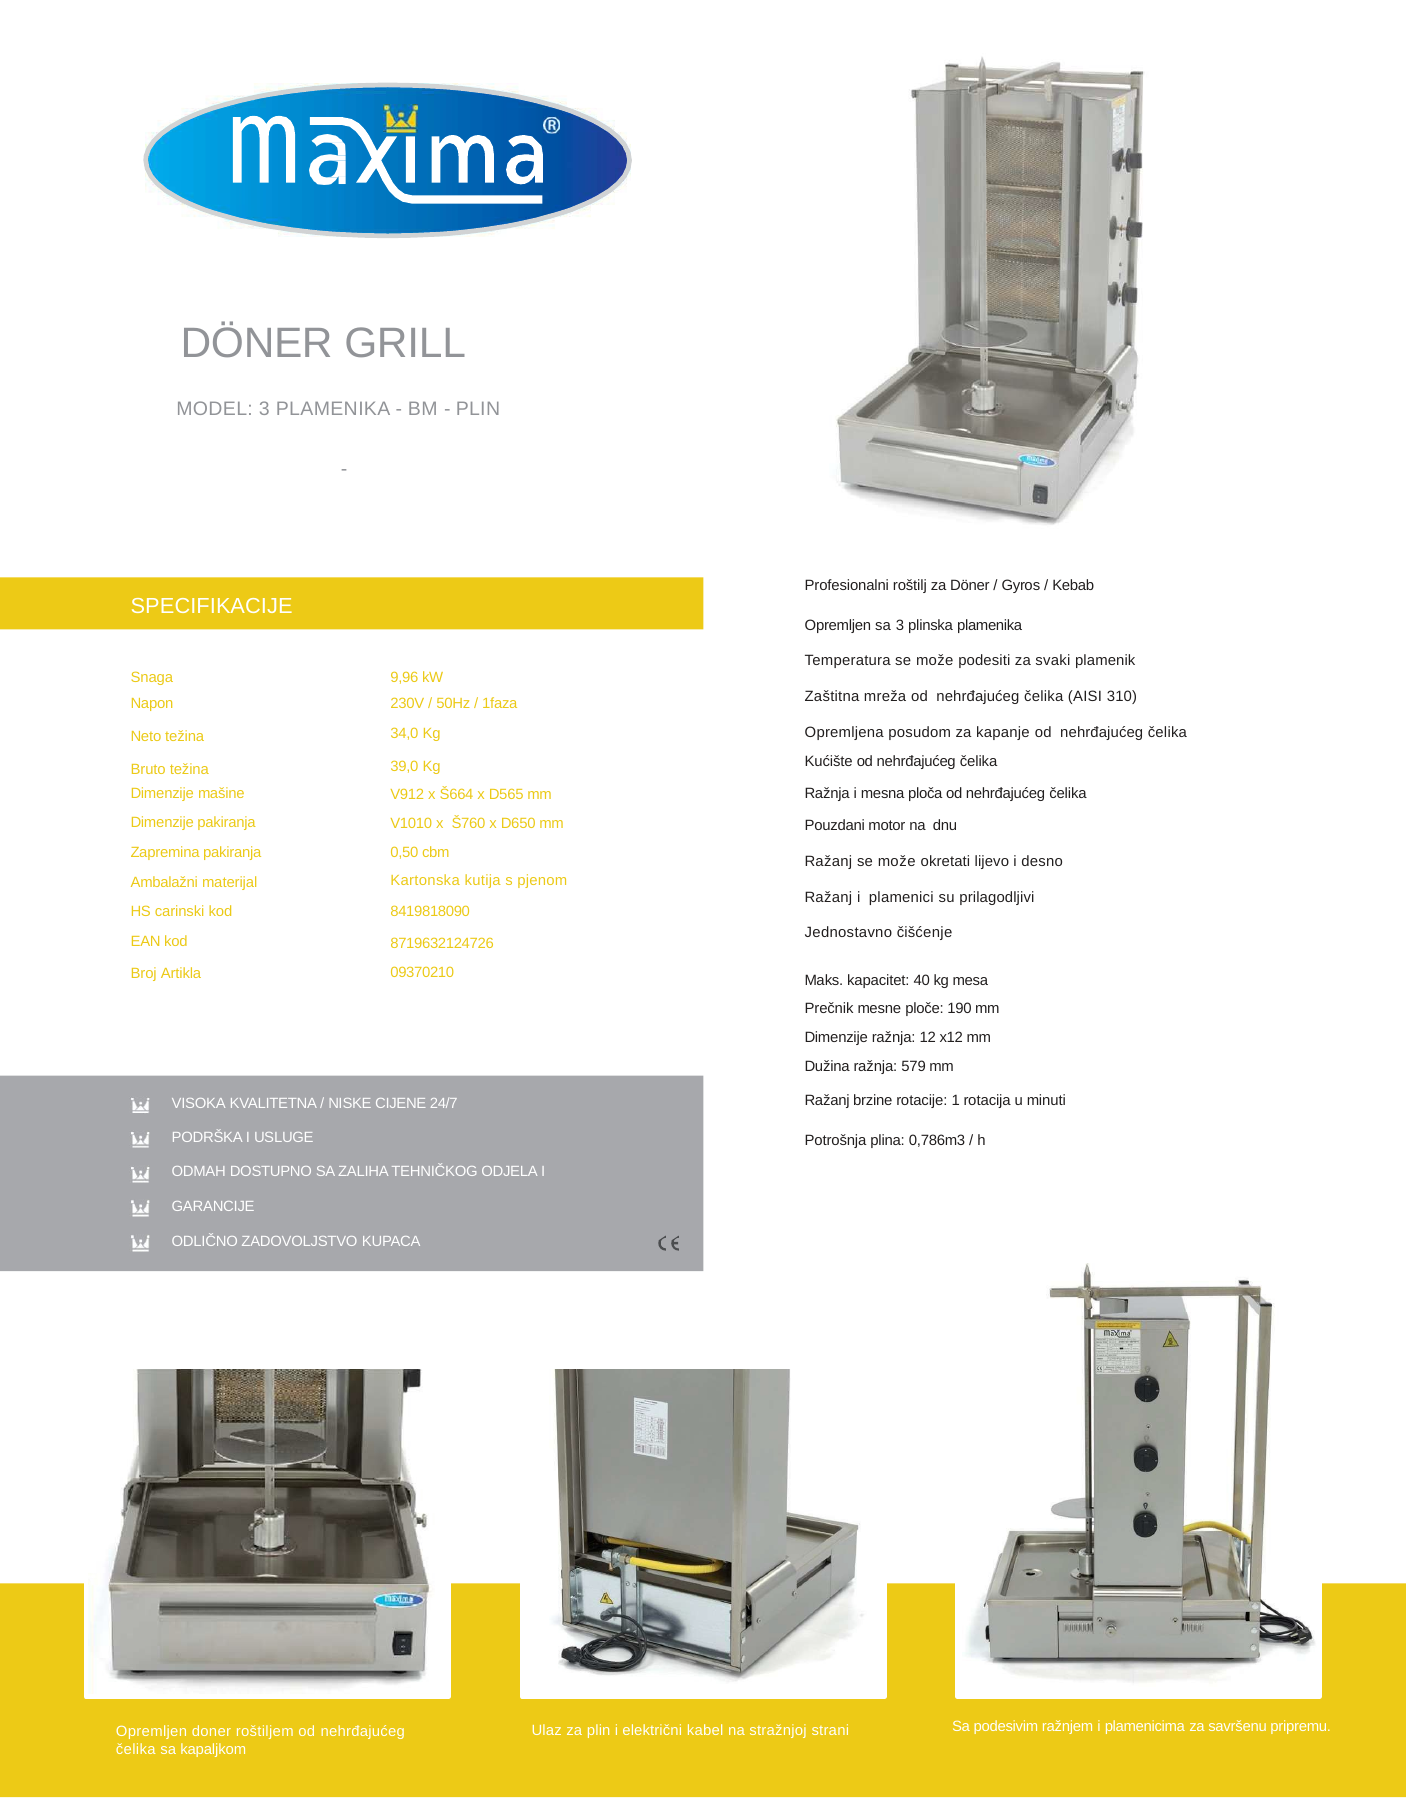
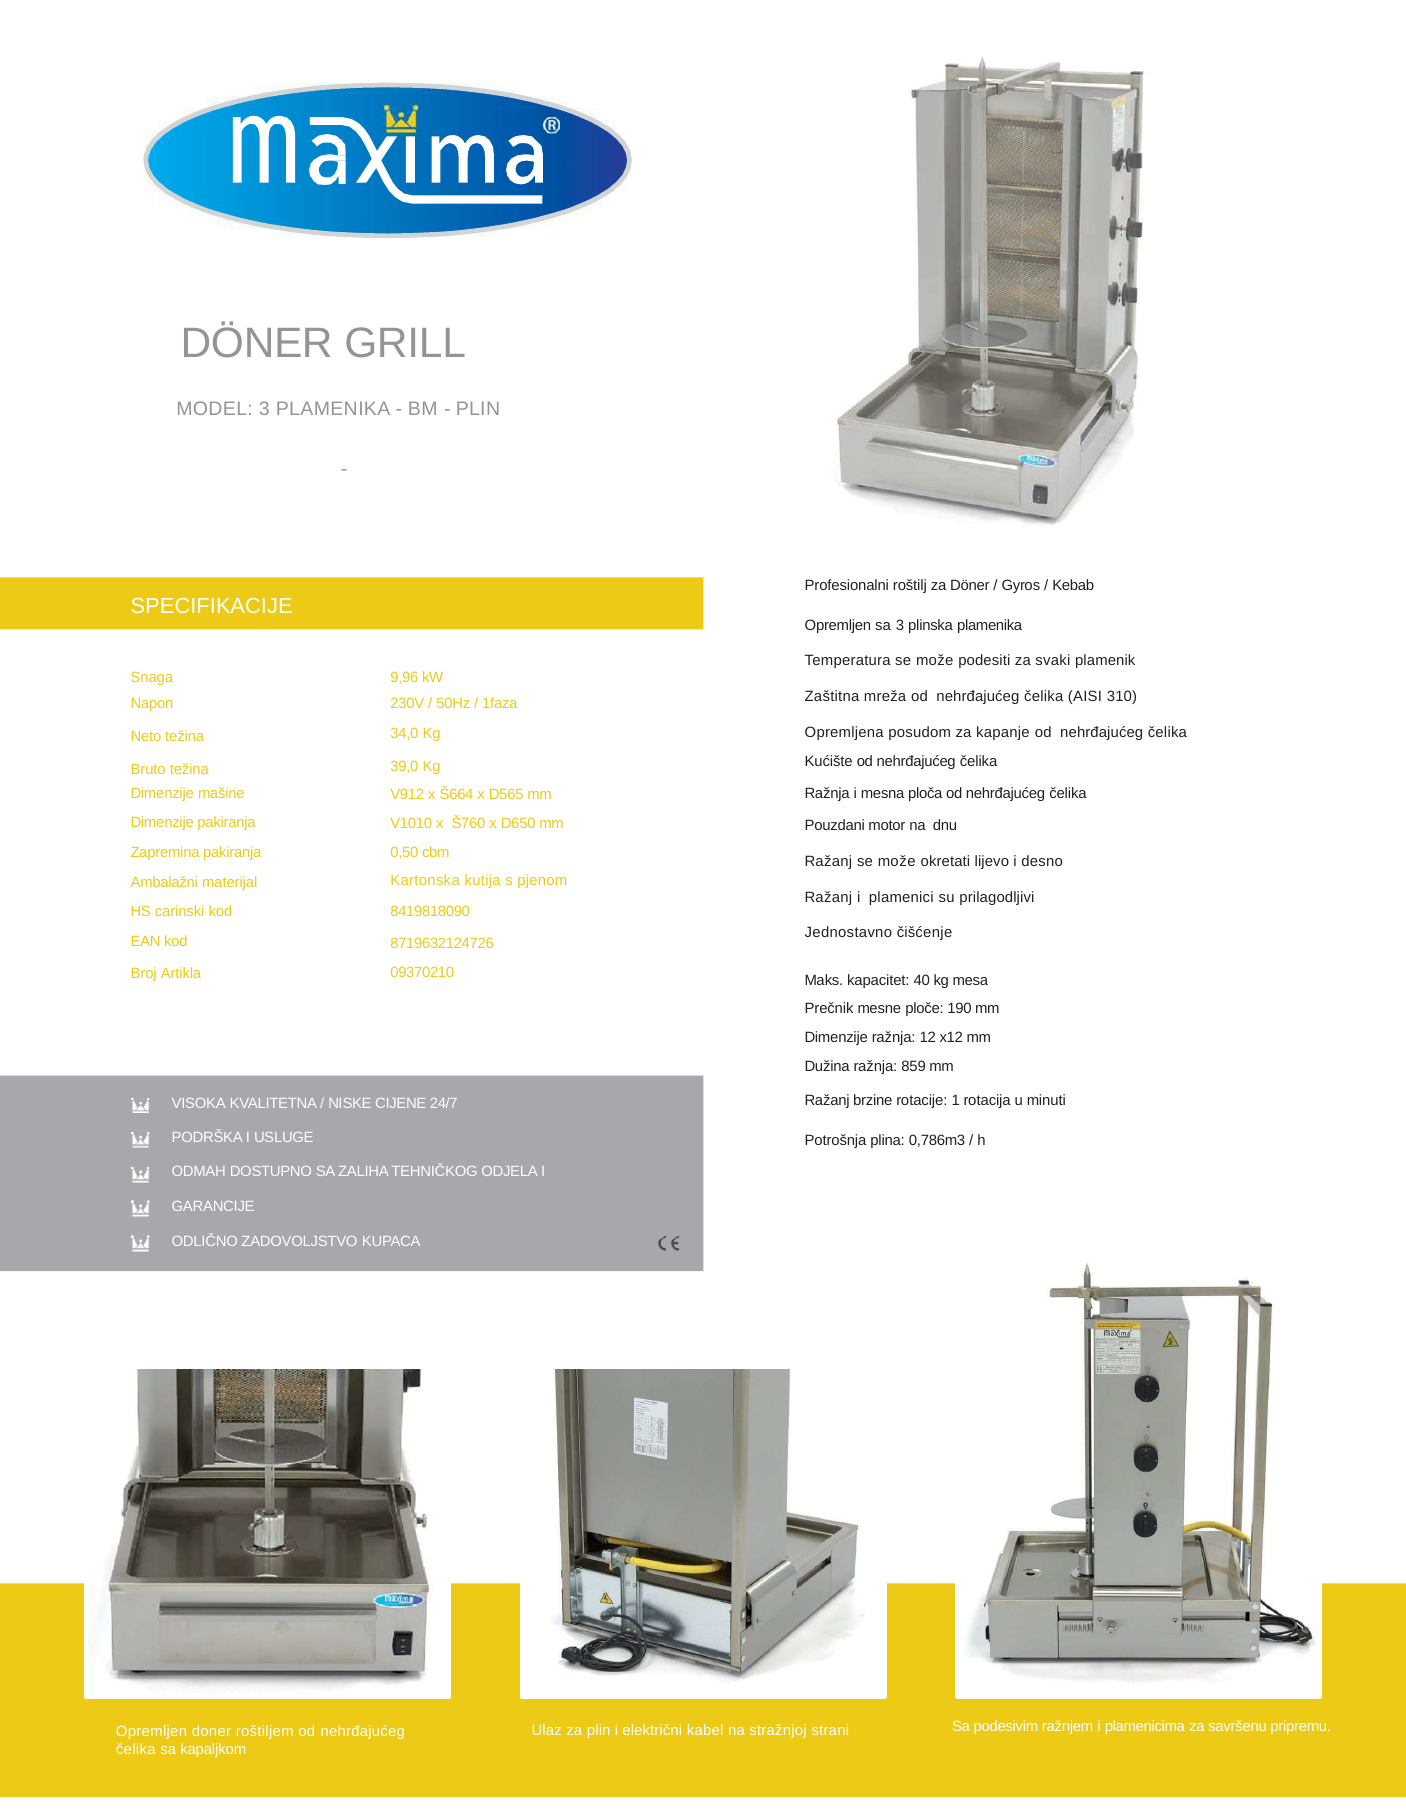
579: 579 -> 859 (914, 1067)
